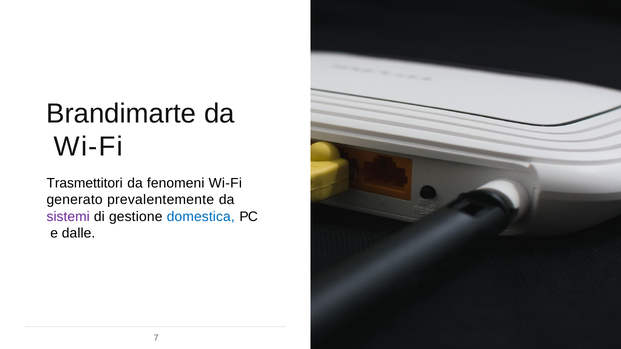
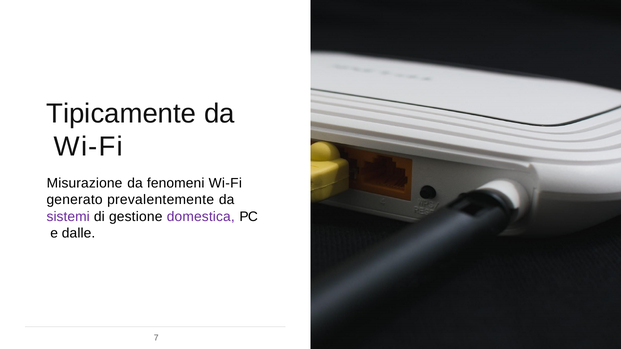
Brandimarte: Brandimarte -> Tipicamente (121, 114)
Trasmettitori: Trasmettitori -> Misurazione (85, 183)
domestica colour: blue -> purple (201, 217)
